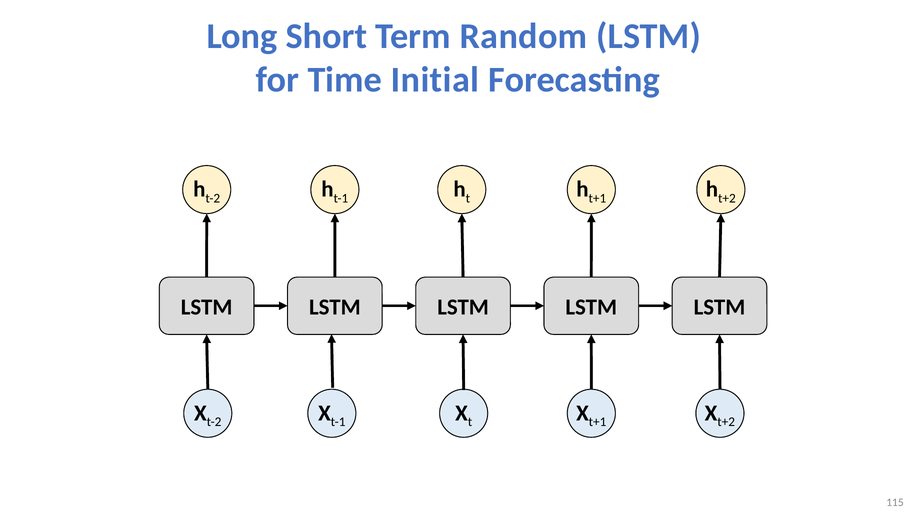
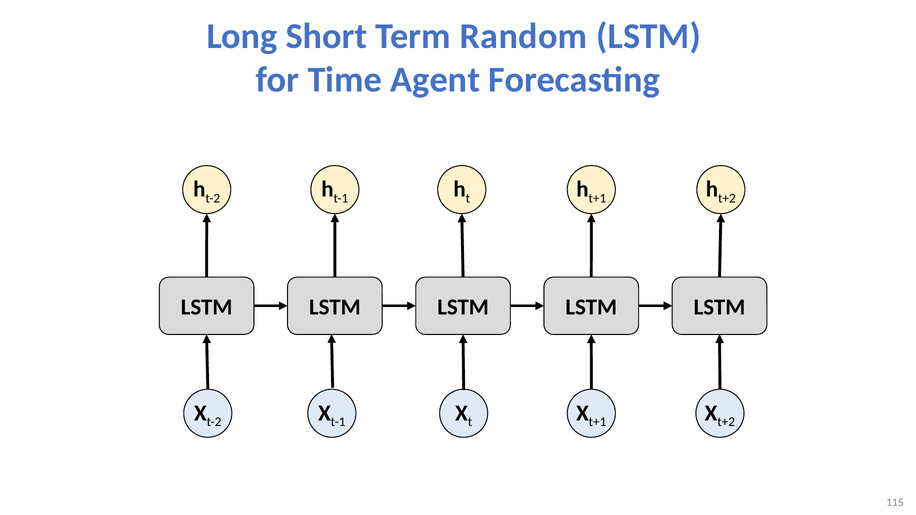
Initial: Initial -> Agent (435, 80)
